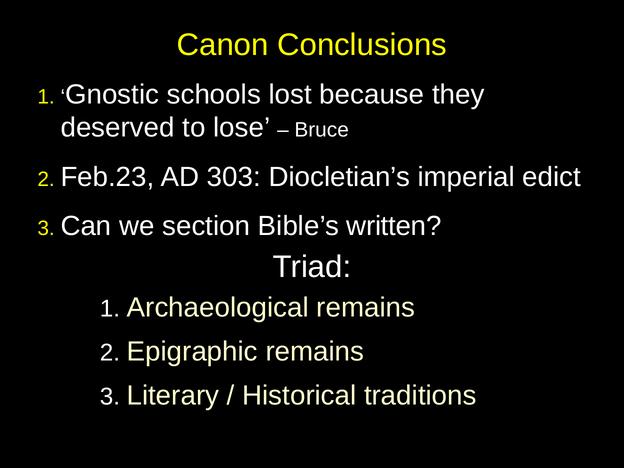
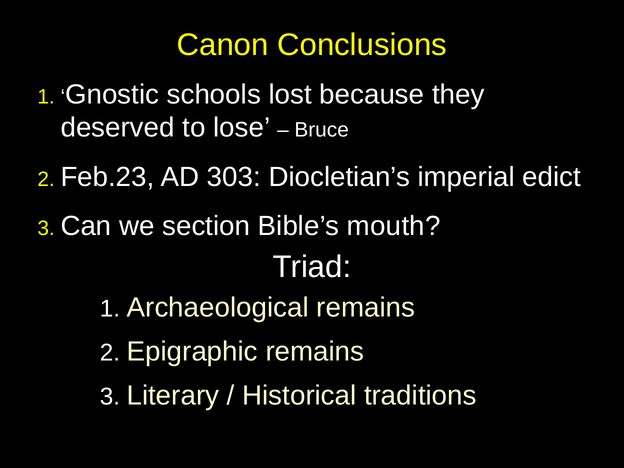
written: written -> mouth (394, 226)
